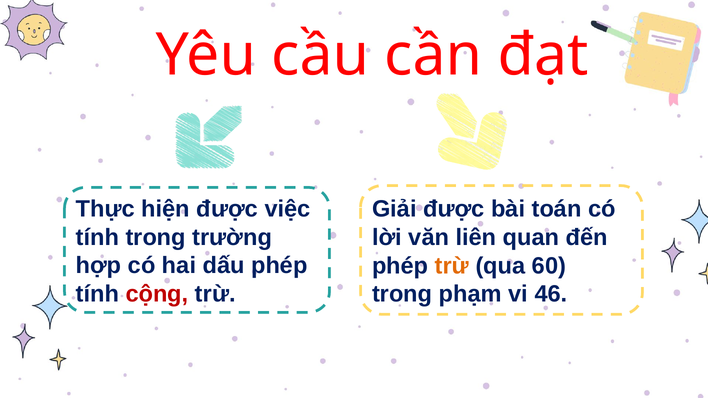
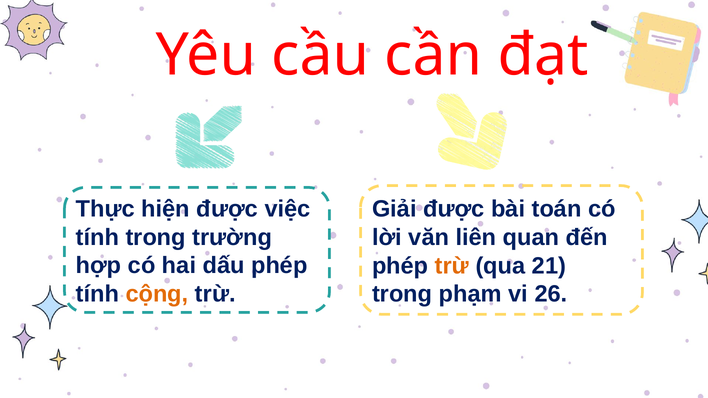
60: 60 -> 21 (549, 266)
cộng colour: red -> orange (157, 294)
46: 46 -> 26 (551, 294)
